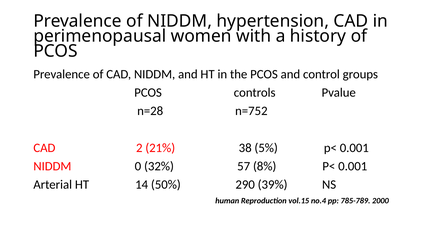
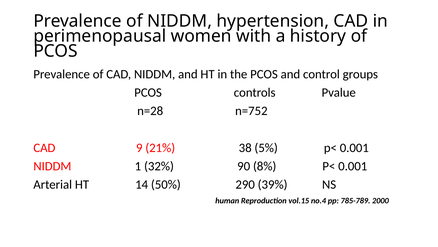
2: 2 -> 9 (139, 148)
0: 0 -> 1 (138, 166)
57: 57 -> 90 (244, 166)
